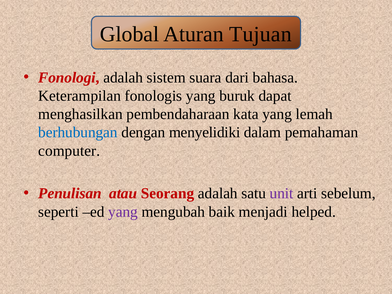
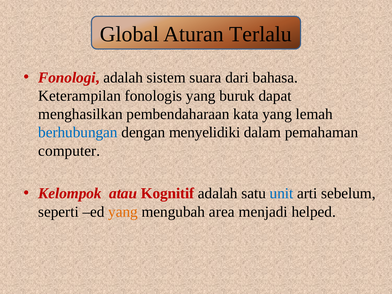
Tujuan: Tujuan -> Terlalu (260, 34)
Penulisan: Penulisan -> Kelompok (70, 193)
Seorang: Seorang -> Kognitif (168, 193)
unit colour: purple -> blue (281, 193)
yang colour: purple -> orange (123, 212)
baik: baik -> area (222, 212)
